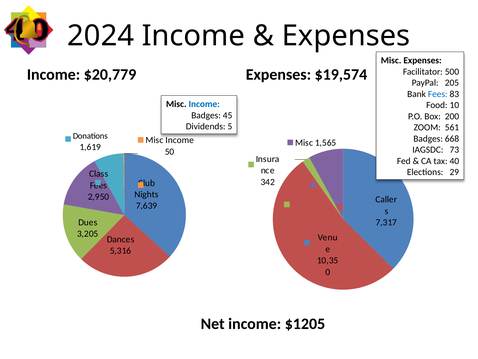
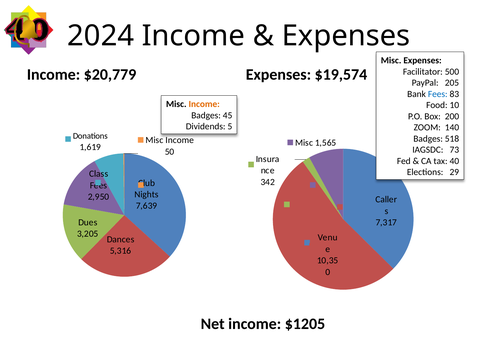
Income colour: blue -> orange (204, 104)
561: 561 -> 140 (452, 127)
668: 668 -> 518 (452, 138)
